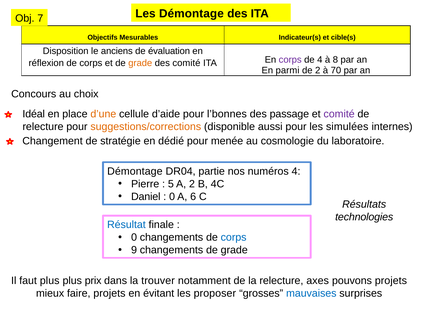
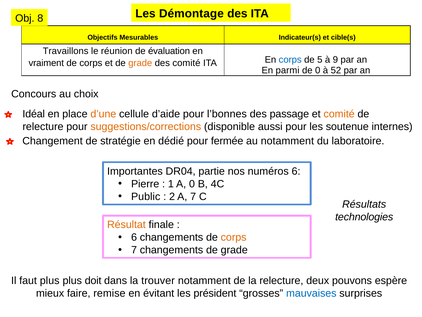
7: 7 -> 8 (40, 18)
Disposition: Disposition -> Travaillons (66, 51)
anciens: anciens -> réunion (117, 51)
réflexion: réflexion -> vraiment (46, 63)
corps colour: purple -> blue (290, 60)
de 4: 4 -> 5 (320, 60)
8: 8 -> 9 (335, 60)
de 2: 2 -> 0 (318, 70)
70: 70 -> 52 (336, 70)
comité colour: purple -> orange (339, 114)
simulées: simulées -> soutenue (347, 127)
menée: menée -> fermée (227, 141)
au cosmologie: cosmologie -> notamment (287, 141)
Démontage: Démontage -> Importantes (135, 171)
numéros 4: 4 -> 6 (296, 171)
5: 5 -> 1 (171, 184)
A 2: 2 -> 0 (192, 184)
Daniel: Daniel -> Public (146, 196)
0: 0 -> 2 (172, 196)
A 6: 6 -> 7 (193, 196)
Résultat colour: blue -> orange (126, 224)
0: 0 -> 6 (134, 237)
corps colour: blue -> orange (234, 237)
9: 9 -> 7 (134, 250)
prix: prix -> doit (93, 280)
axes: axes -> deux (318, 280)
pouvons projets: projets -> espère (391, 280)
faire projets: projets -> remise (109, 293)
proposer: proposer -> président (215, 293)
